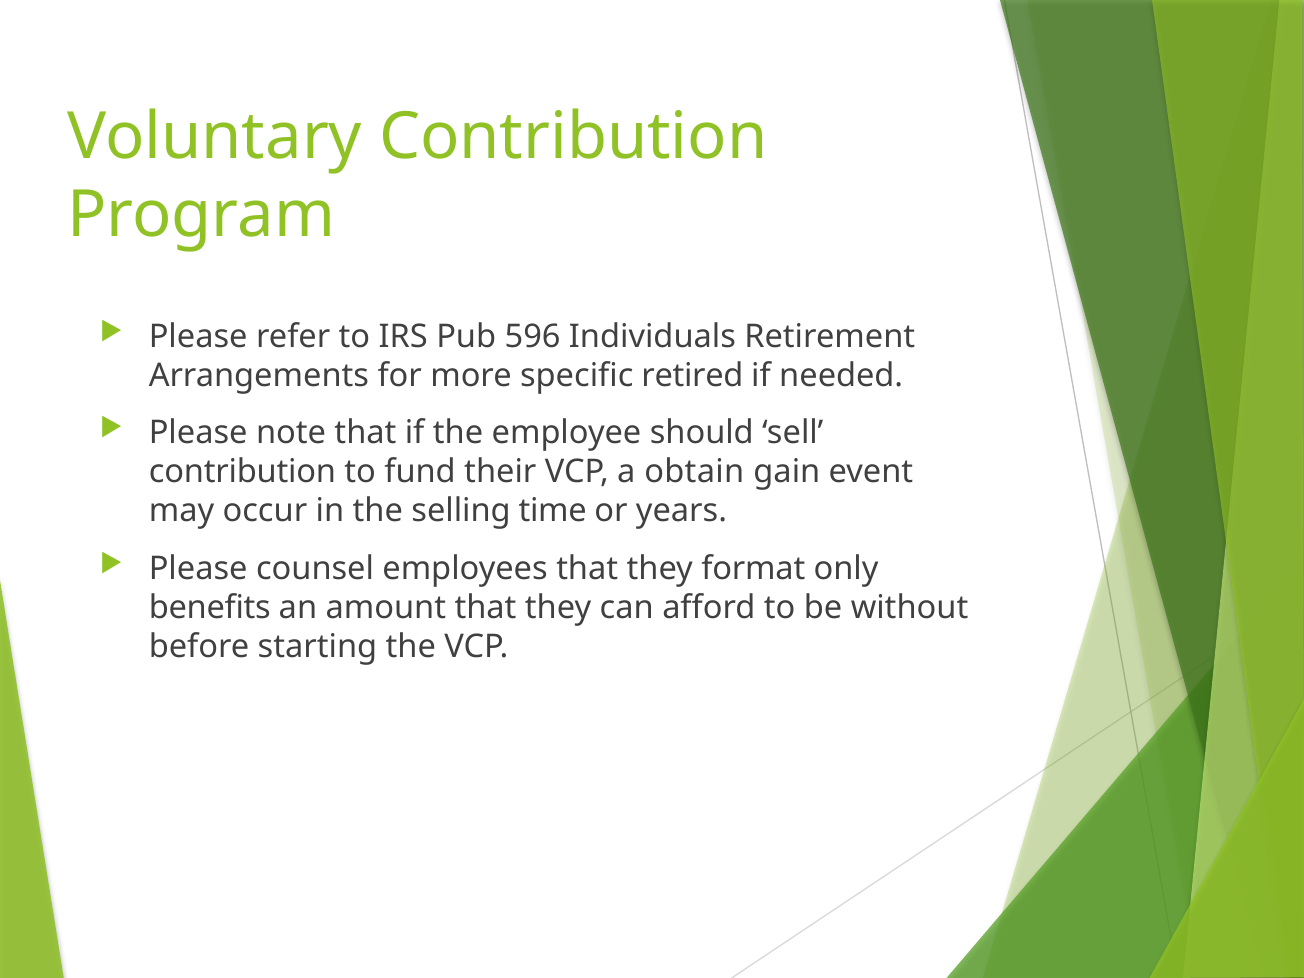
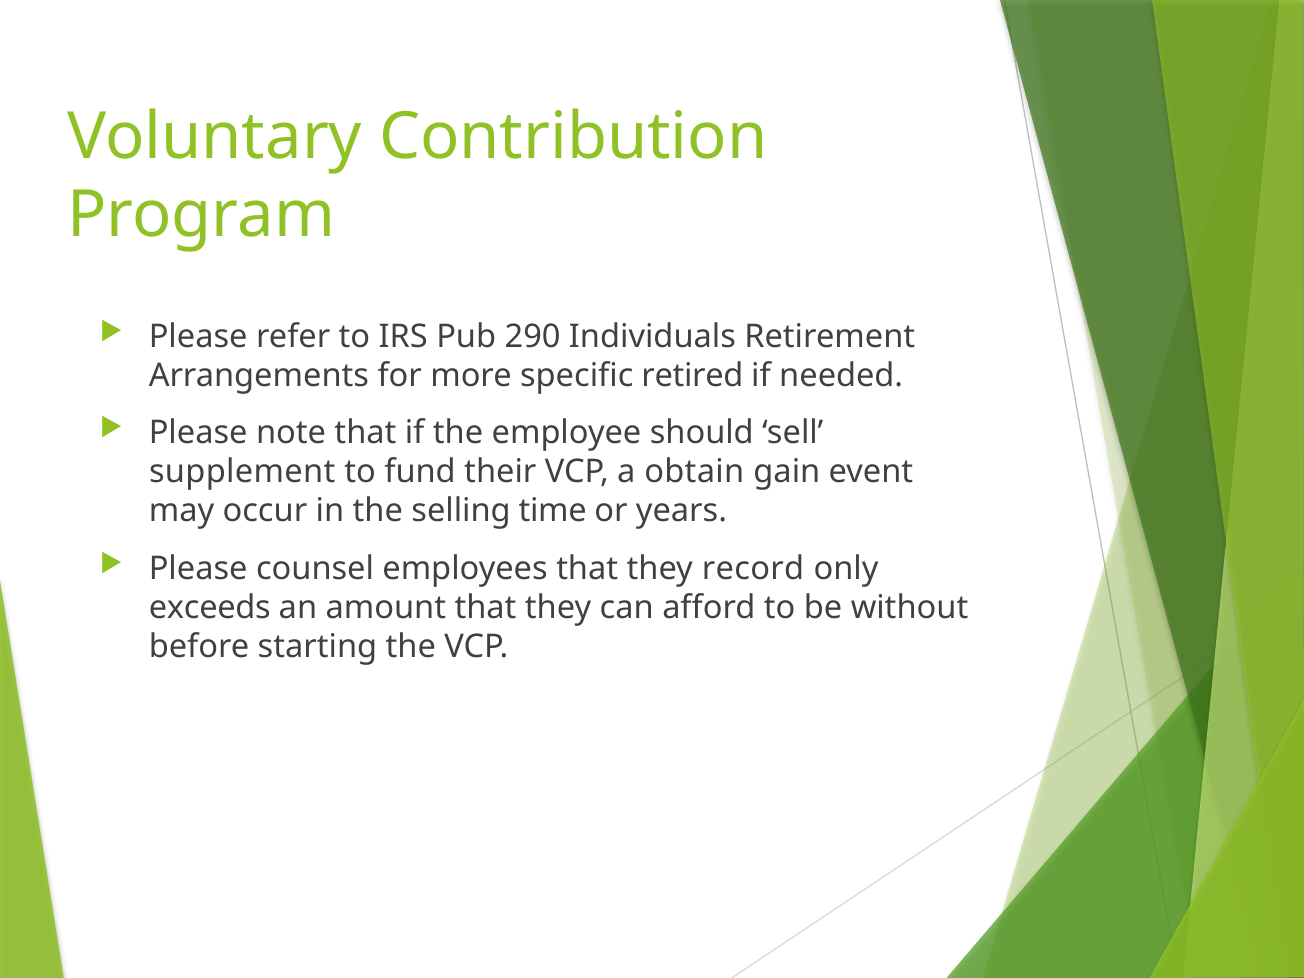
596: 596 -> 290 (533, 336)
contribution: contribution -> supplement (242, 472)
format: format -> record (753, 568)
benefits: benefits -> exceeds (210, 607)
